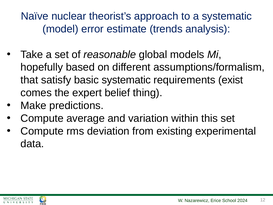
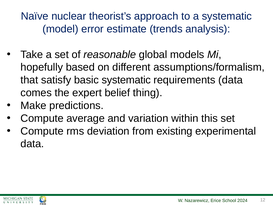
requirements exist: exist -> data (231, 80)
